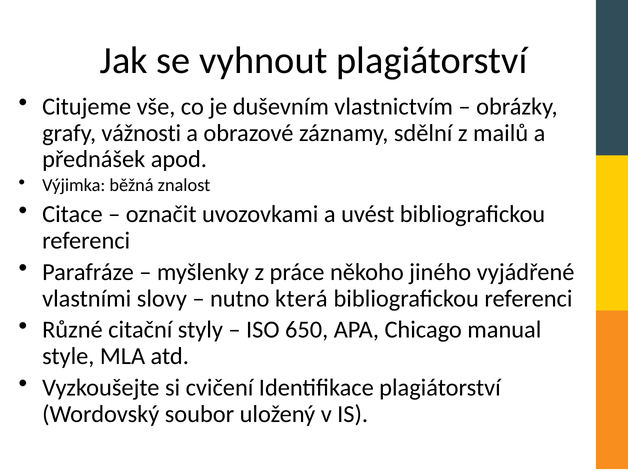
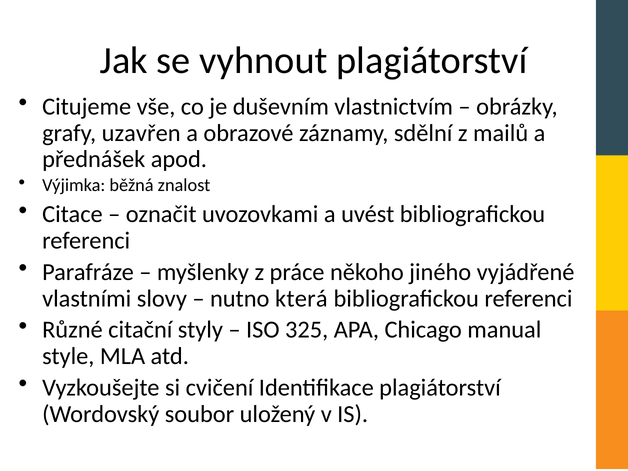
vážnosti: vážnosti -> uzavřen (141, 133)
650: 650 -> 325 (307, 330)
